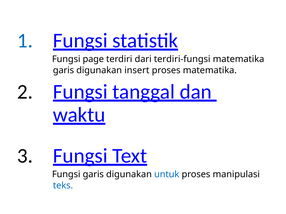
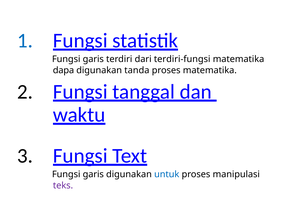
page: page -> garis (93, 59)
garis: garis -> dapa (63, 70)
insert: insert -> tanda (137, 70)
teks colour: blue -> purple (63, 186)
